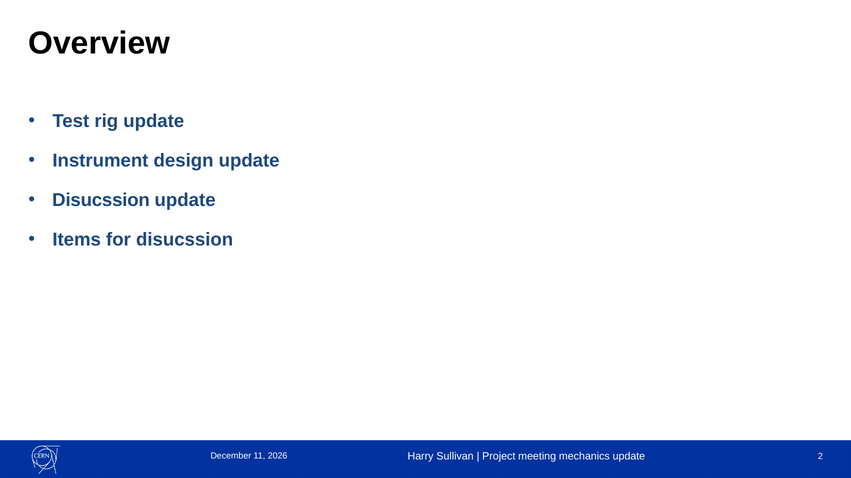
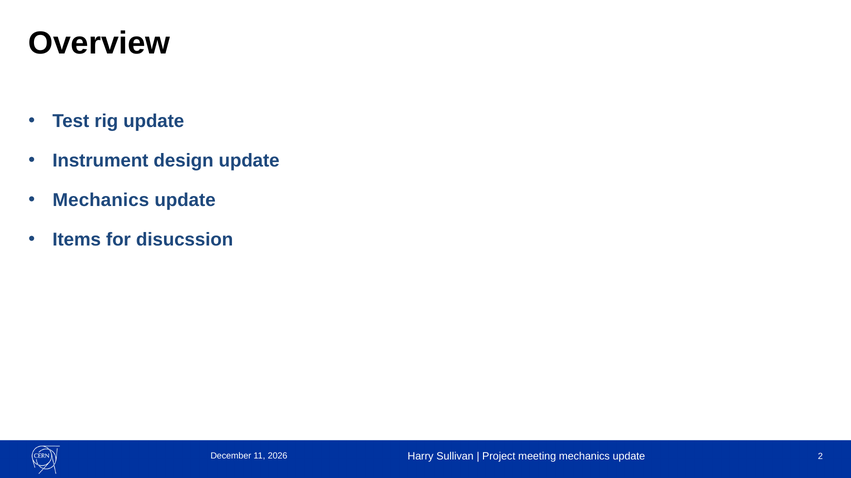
Disucssion: Disucssion -> Mechanics (101, 200)
